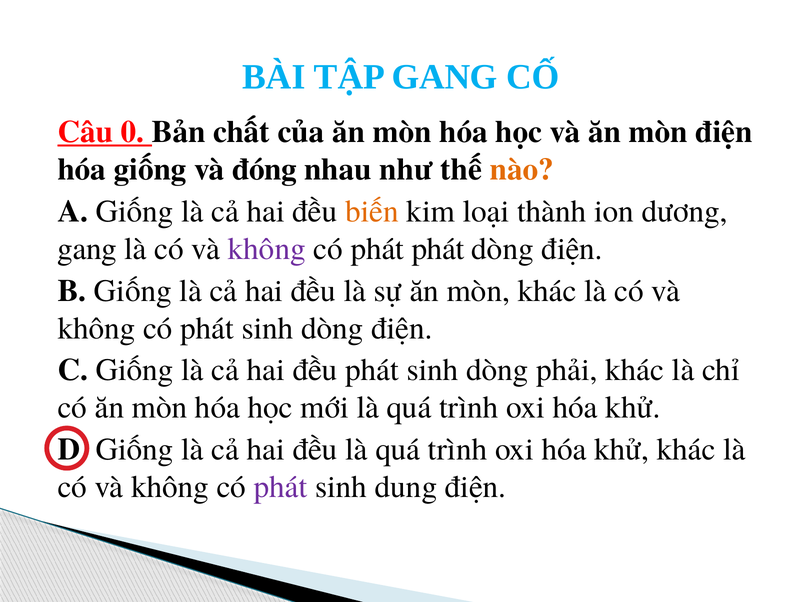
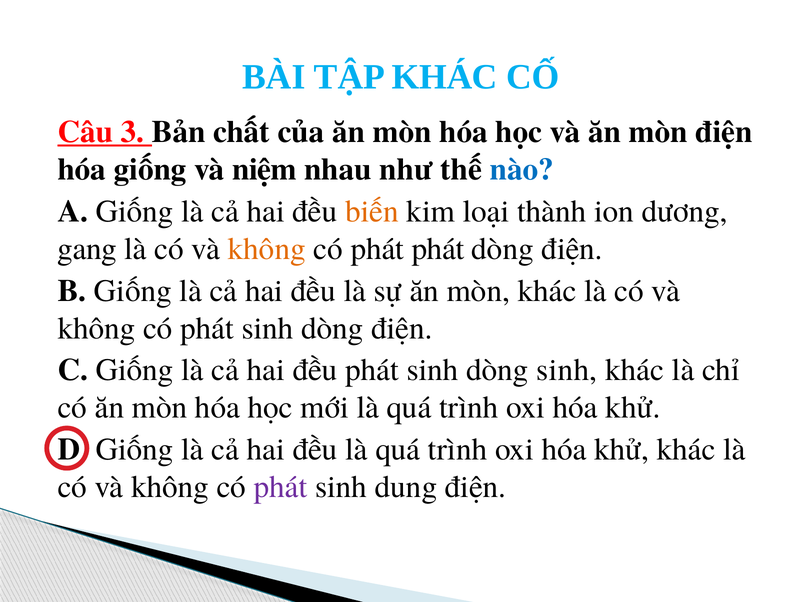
TẬP GANG: GANG -> KHÁC (445, 77)
0: 0 -> 3 (132, 132)
đóng: đóng -> niệm (264, 169)
nào colour: orange -> blue (522, 169)
không colour: purple -> orange (267, 249)
dòng phải: phải -> sinh (567, 370)
